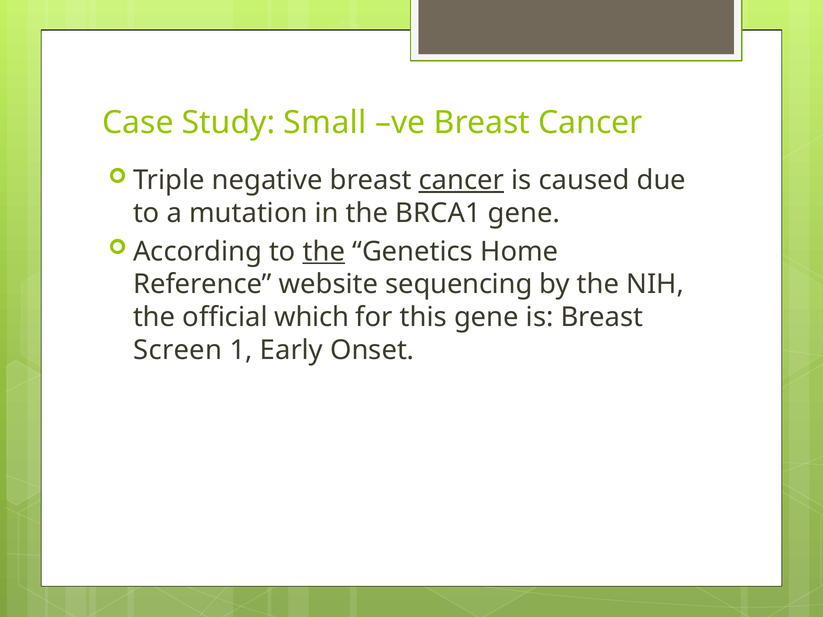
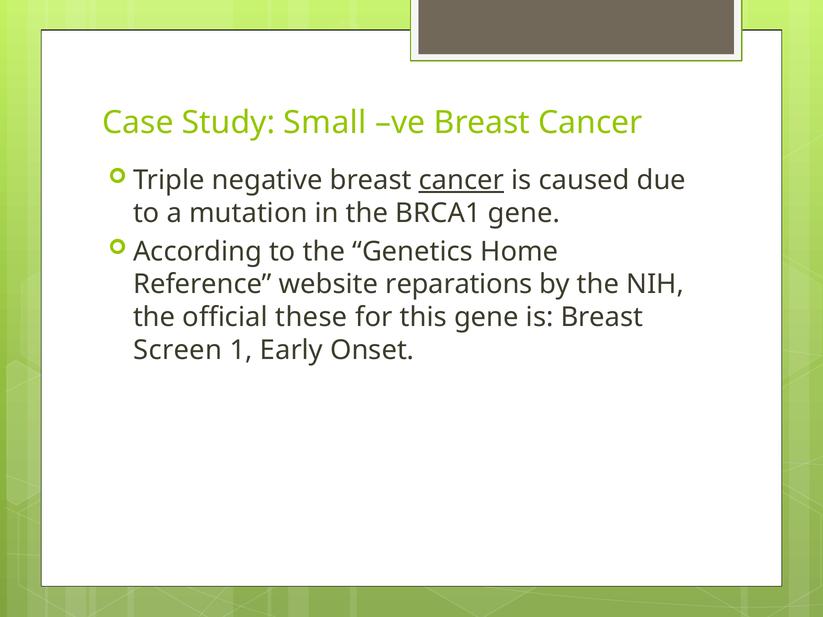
the underline: present -> none (324, 252)
sequencing: sequencing -> reparations (459, 284)
which: which -> these (311, 317)
